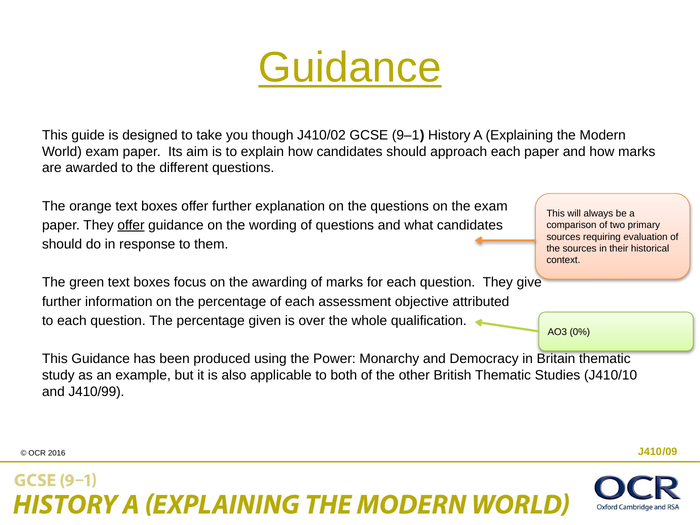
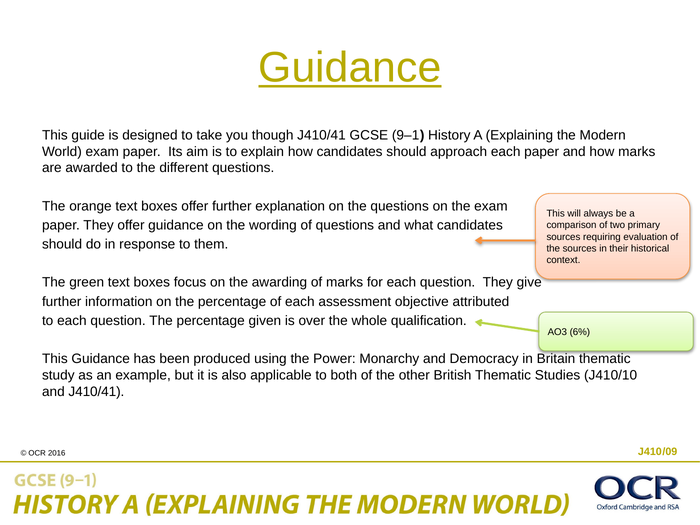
though J410/02: J410/02 -> J410/41 (321, 135)
offer underline: present -> none (131, 225)
0%: 0% -> 6% (580, 332)
and J410/99: J410/99 -> J410/41 (96, 392)
